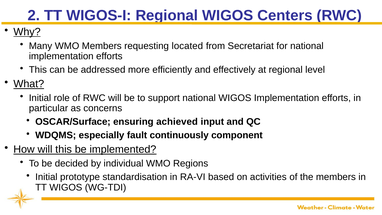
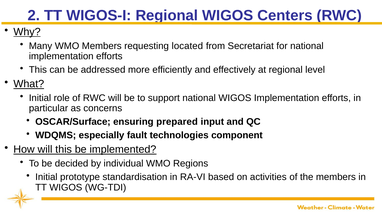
achieved: achieved -> prepared (177, 122)
continuously: continuously -> technologies (179, 135)
